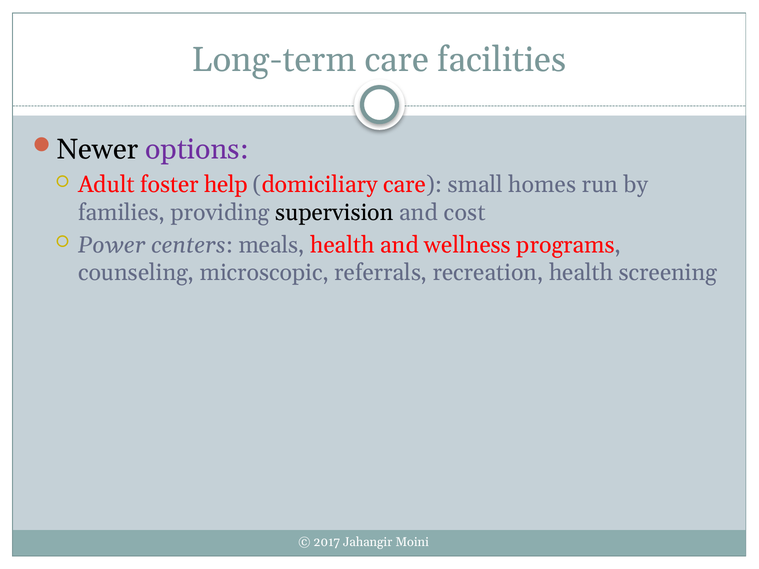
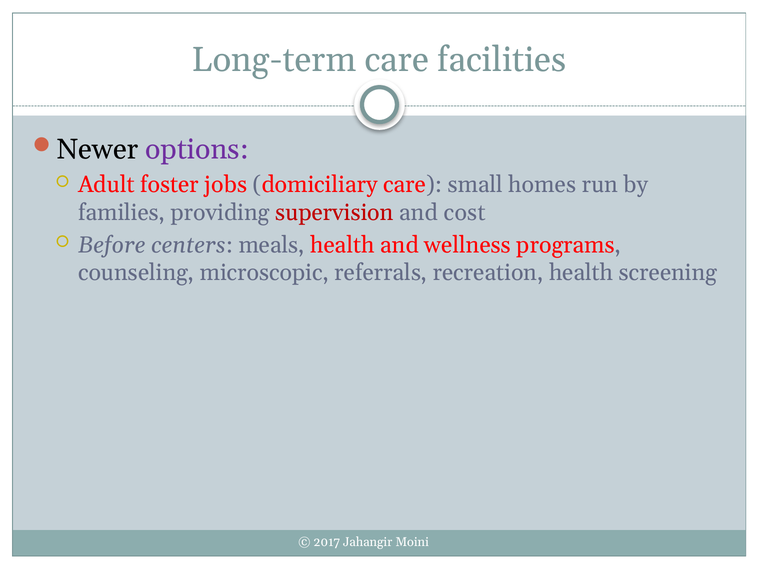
help: help -> jobs (226, 185)
supervision colour: black -> red (334, 213)
Power: Power -> Before (112, 245)
